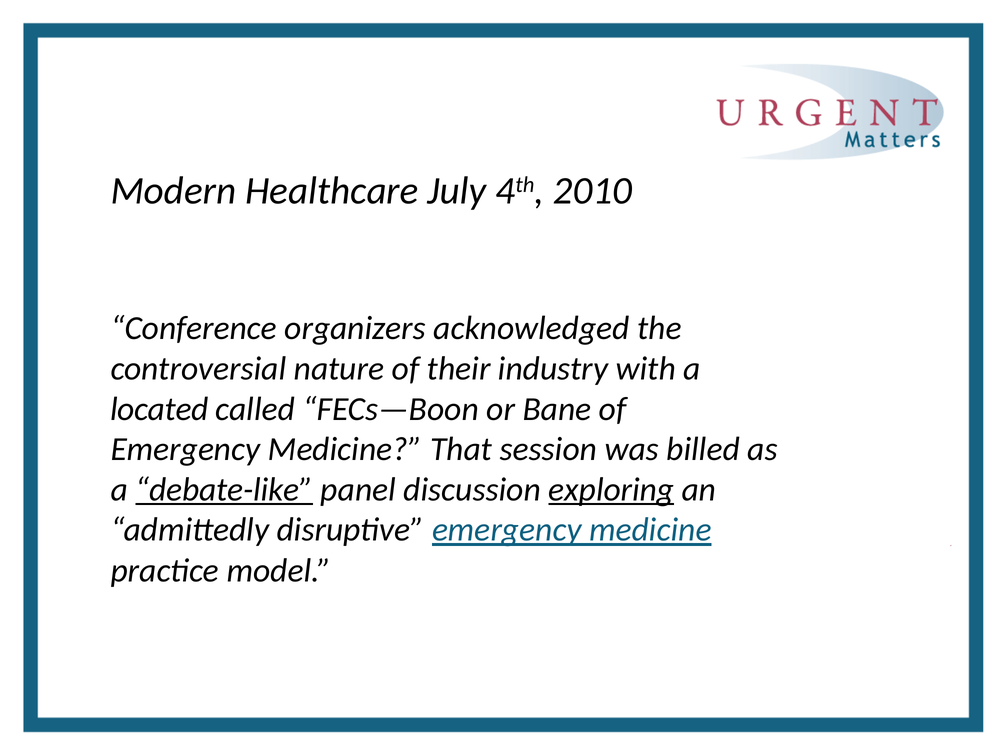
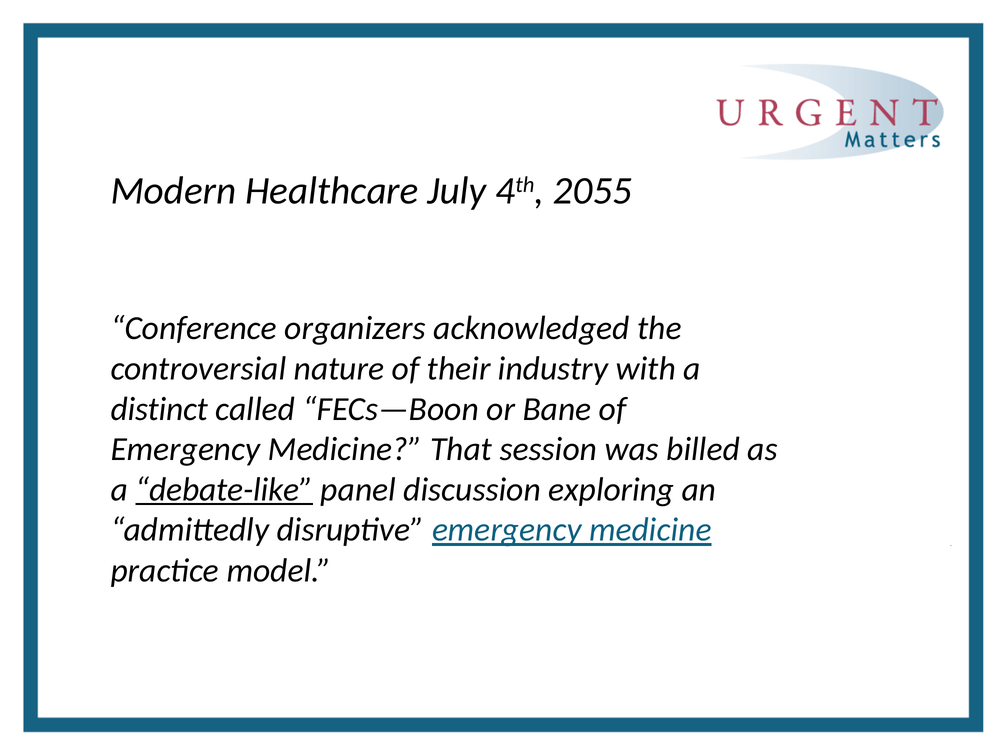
2010: 2010 -> 2055 (593, 191)
located: located -> distinct (159, 409)
exploring underline: present -> none (611, 489)
